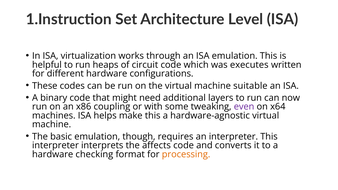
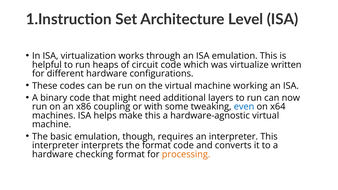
executes: executes -> virtualize (249, 65)
suitable: suitable -> working (250, 86)
even colour: purple -> blue (244, 107)
the affects: affects -> format (157, 145)
